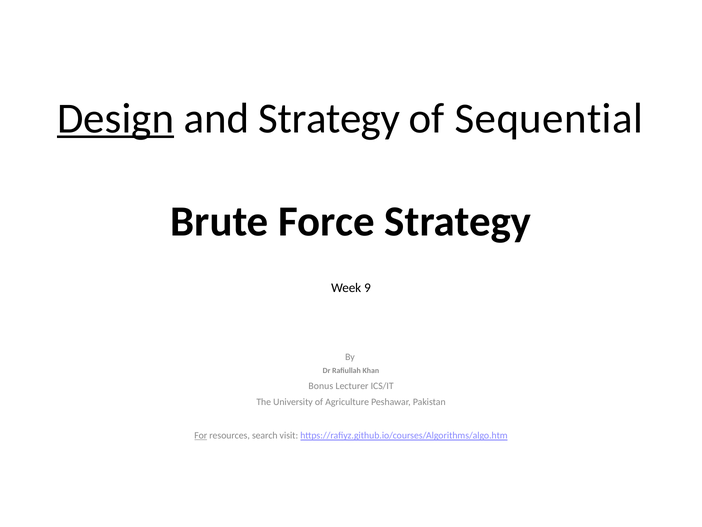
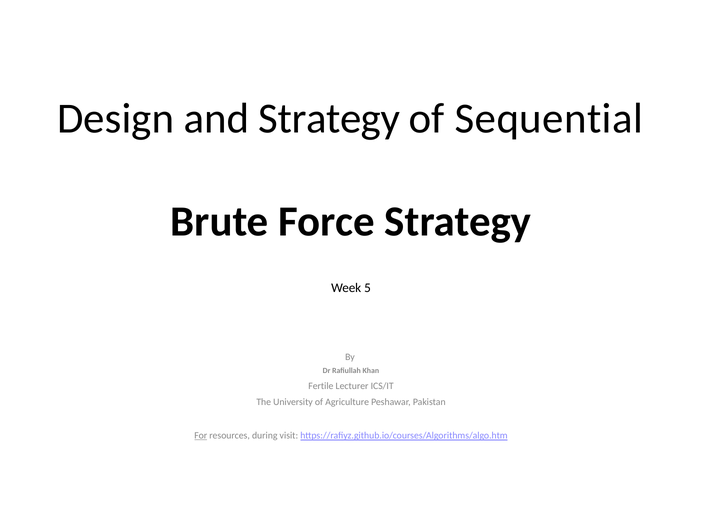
Design underline: present -> none (116, 118)
9: 9 -> 5 (368, 288)
Bonus: Bonus -> Fertile (321, 386)
search: search -> during (265, 435)
